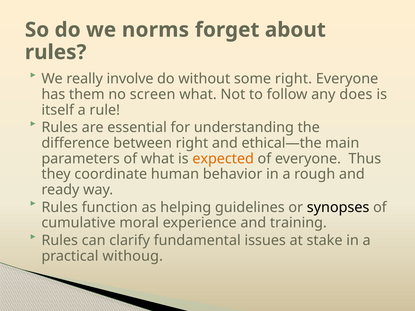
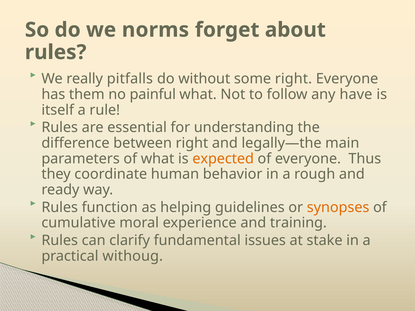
involve: involve -> pitfalls (130, 79)
screen: screen -> painful (153, 94)
does: does -> have (356, 94)
ethical—the: ethical—the -> legally—the (282, 143)
synopses colour: black -> orange (338, 207)
